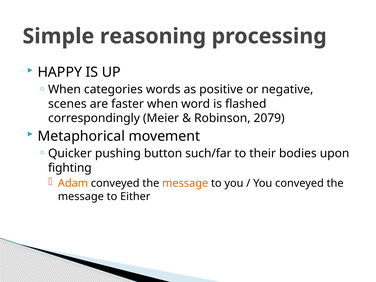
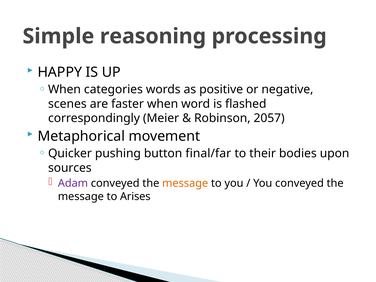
2079: 2079 -> 2057 (269, 118)
such/far: such/far -> final/far (208, 153)
fighting: fighting -> sources (70, 168)
Adam colour: orange -> purple (73, 183)
Either: Either -> Arises (135, 196)
